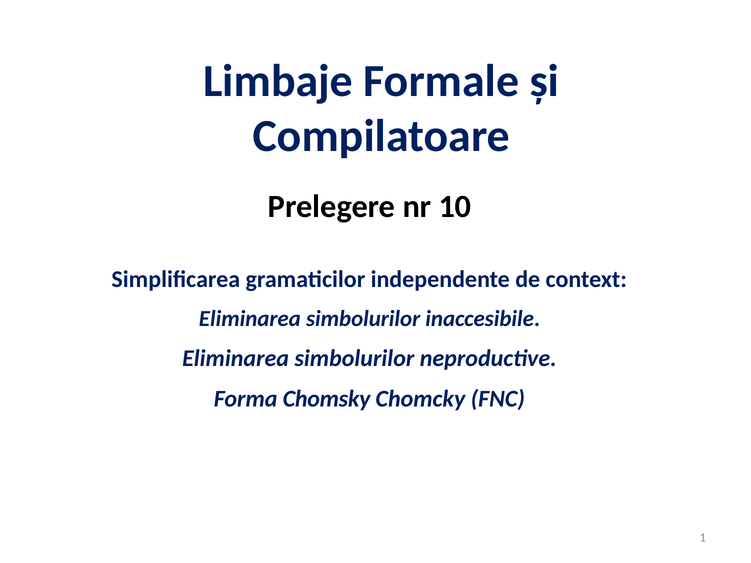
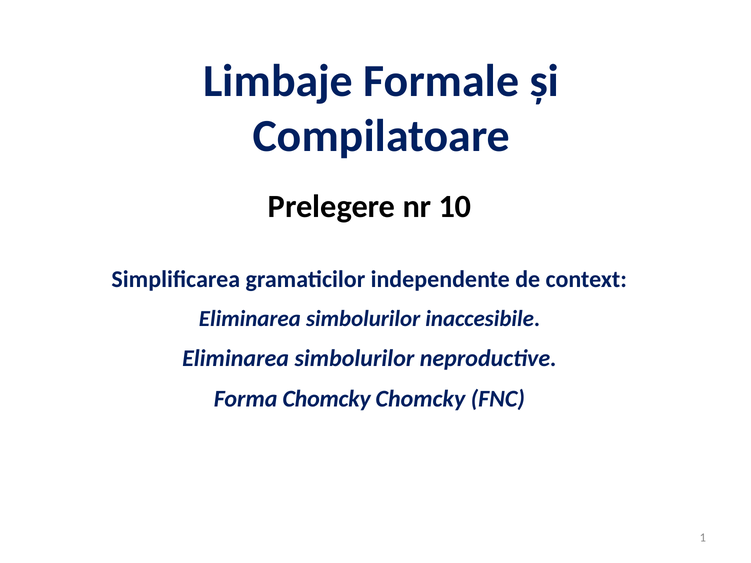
Forma Chomsky: Chomsky -> Chomcky (327, 399)
